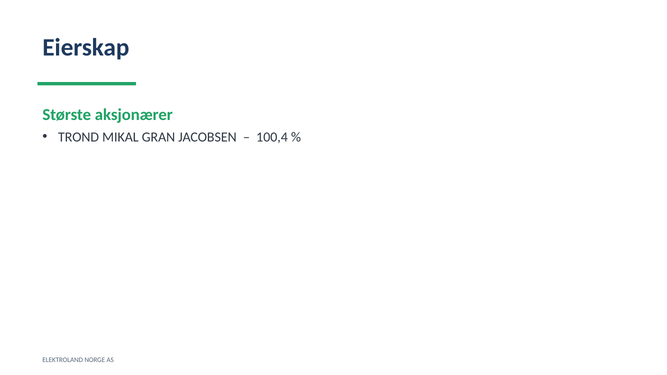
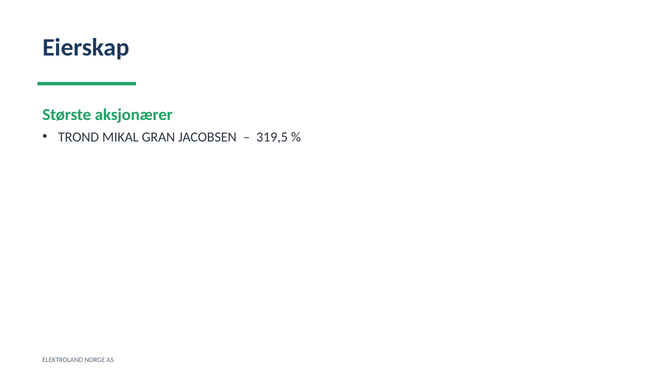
100,4: 100,4 -> 319,5 (272, 137)
